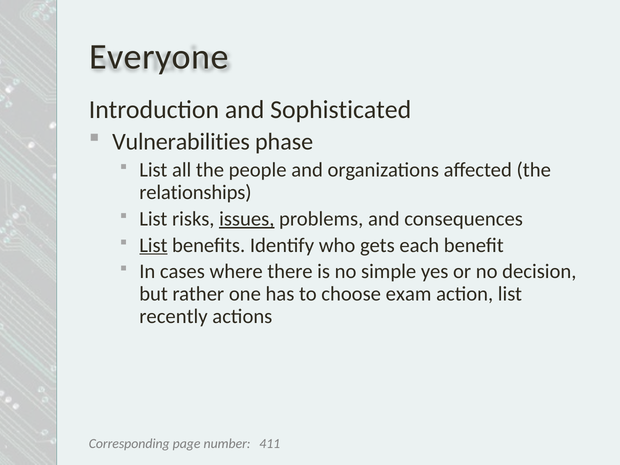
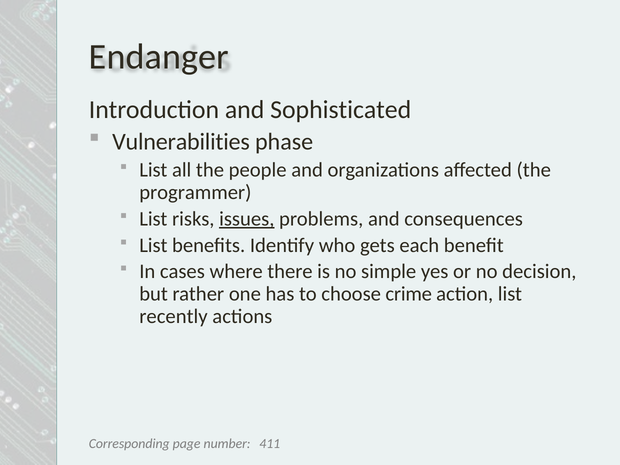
Everyone: Everyone -> Endanger (159, 57)
relationships: relationships -> programmer (195, 192)
List underline: present -> none (153, 245)
exam: exam -> crime (409, 294)
